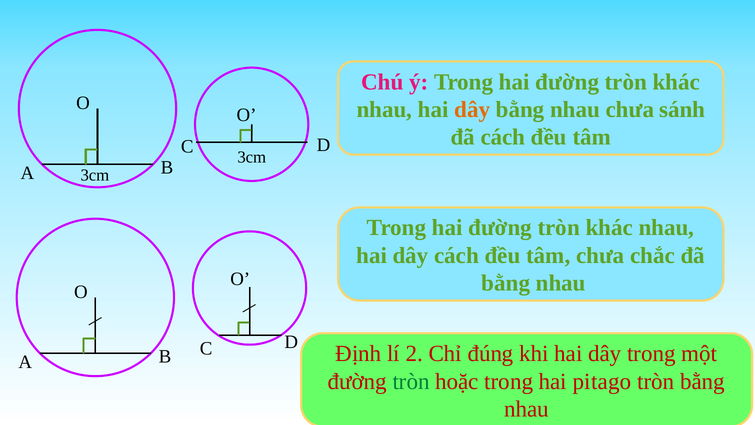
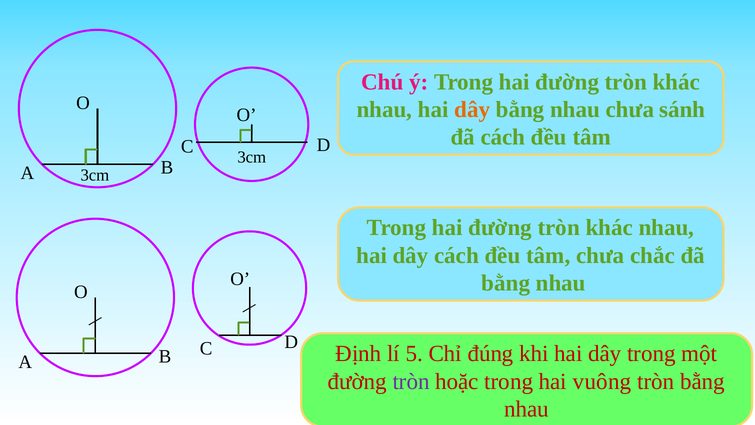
2: 2 -> 5 (414, 354)
tròn colour: green -> purple (411, 381)
pitago: pitago -> vuông (602, 381)
